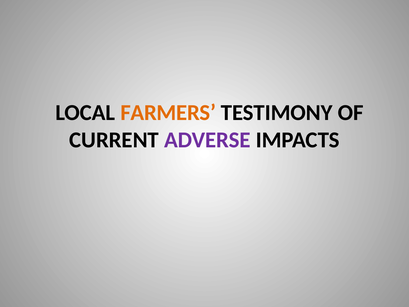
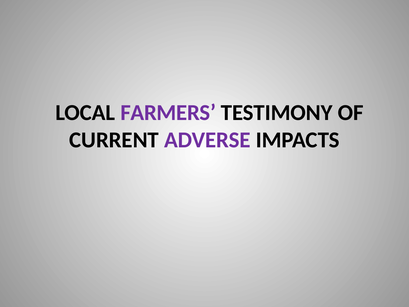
FARMERS colour: orange -> purple (168, 113)
